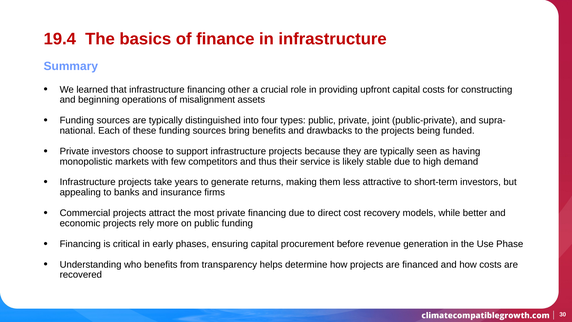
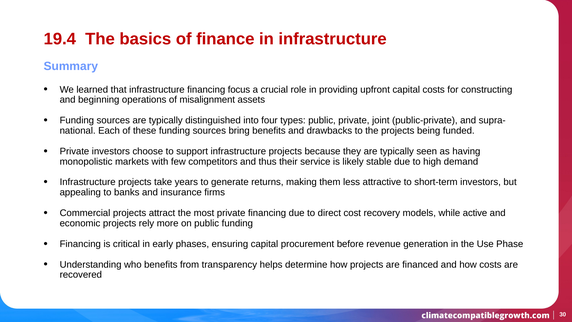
other: other -> focus (239, 89)
better: better -> active (475, 213)
